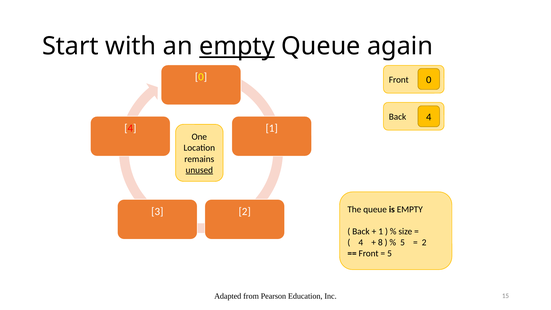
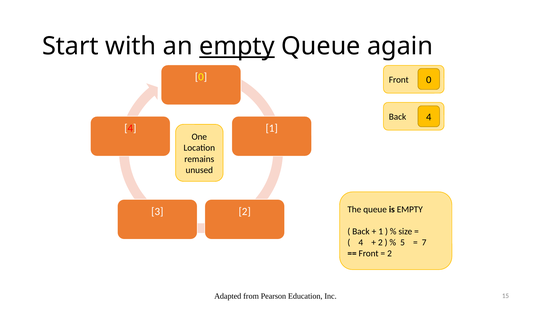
unused underline: present -> none (199, 170)
8: 8 -> 2 (380, 242)
2: 2 -> 7 (424, 242)
5: 5 -> 2 (390, 253)
